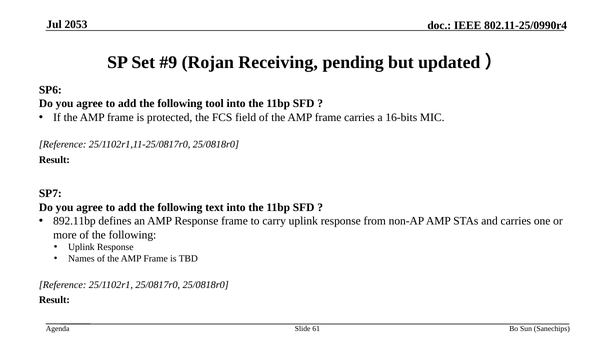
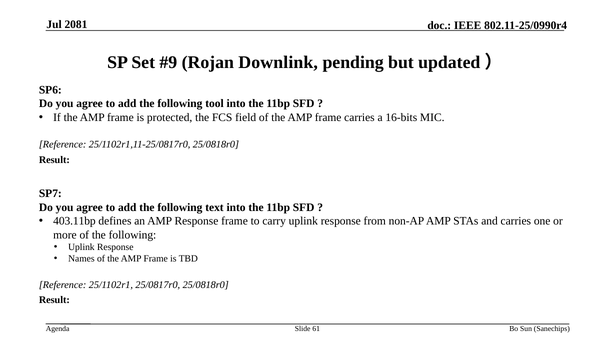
2053: 2053 -> 2081 (76, 24)
Receiving: Receiving -> Downlink (278, 62)
892.11bp: 892.11bp -> 403.11bp (74, 221)
